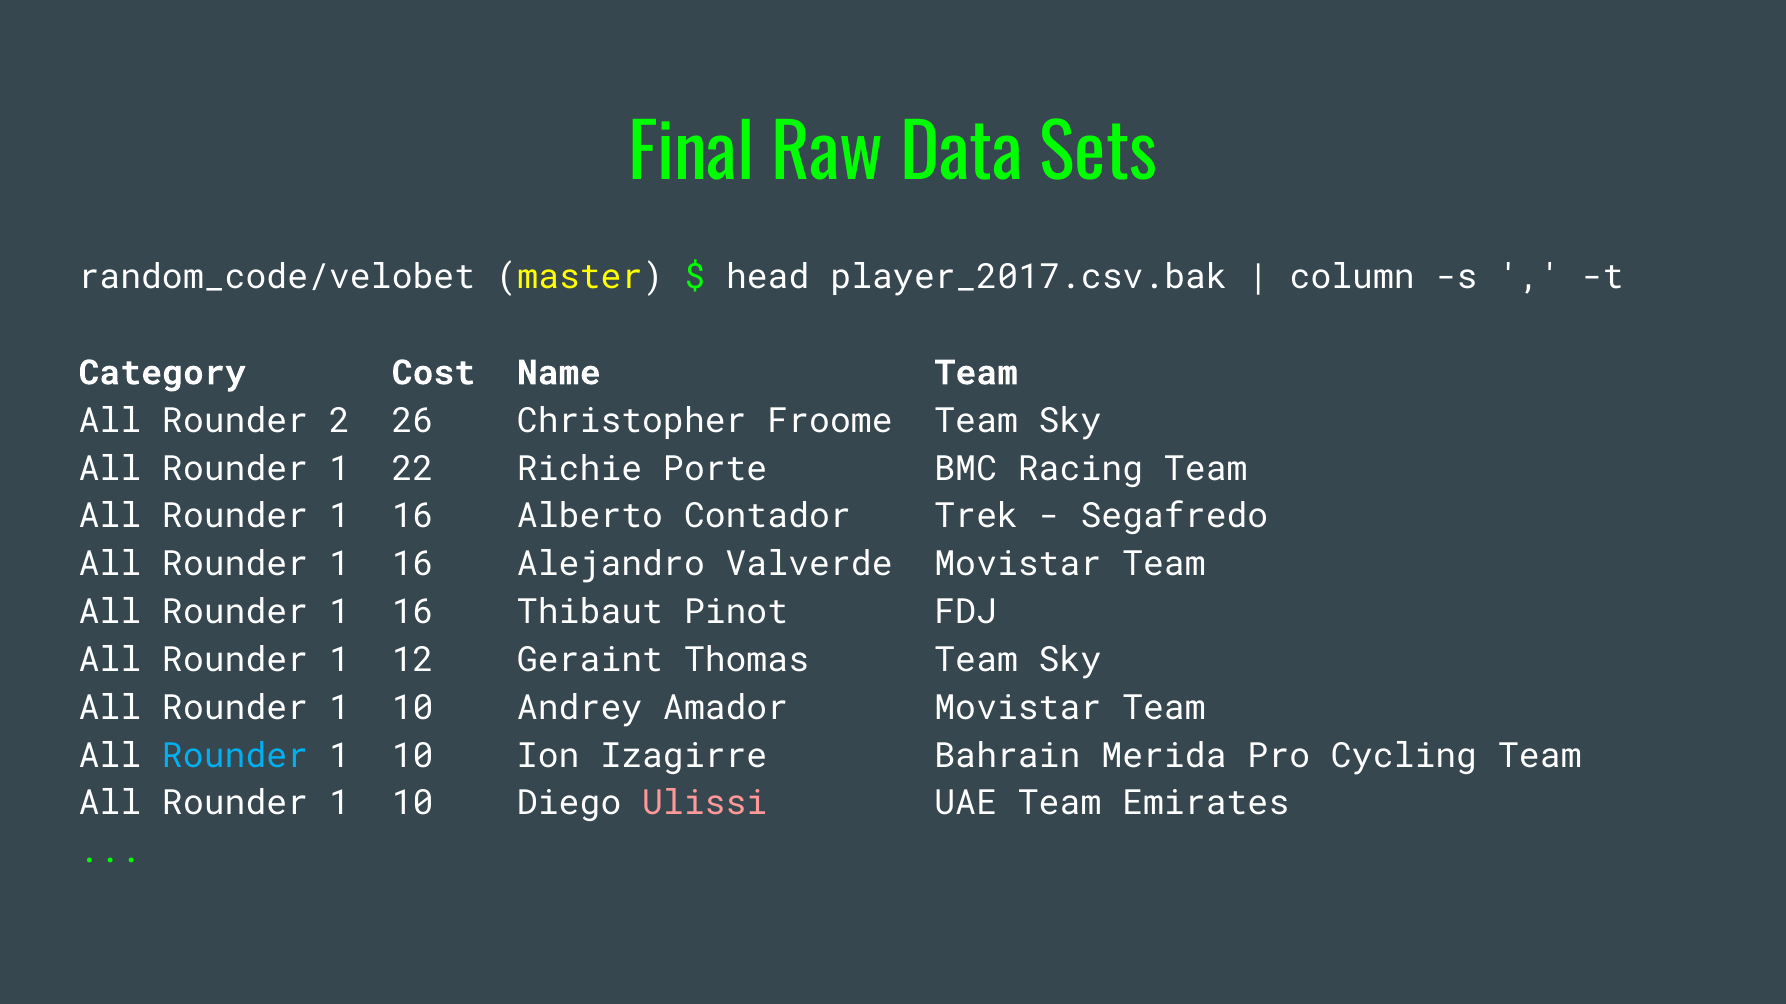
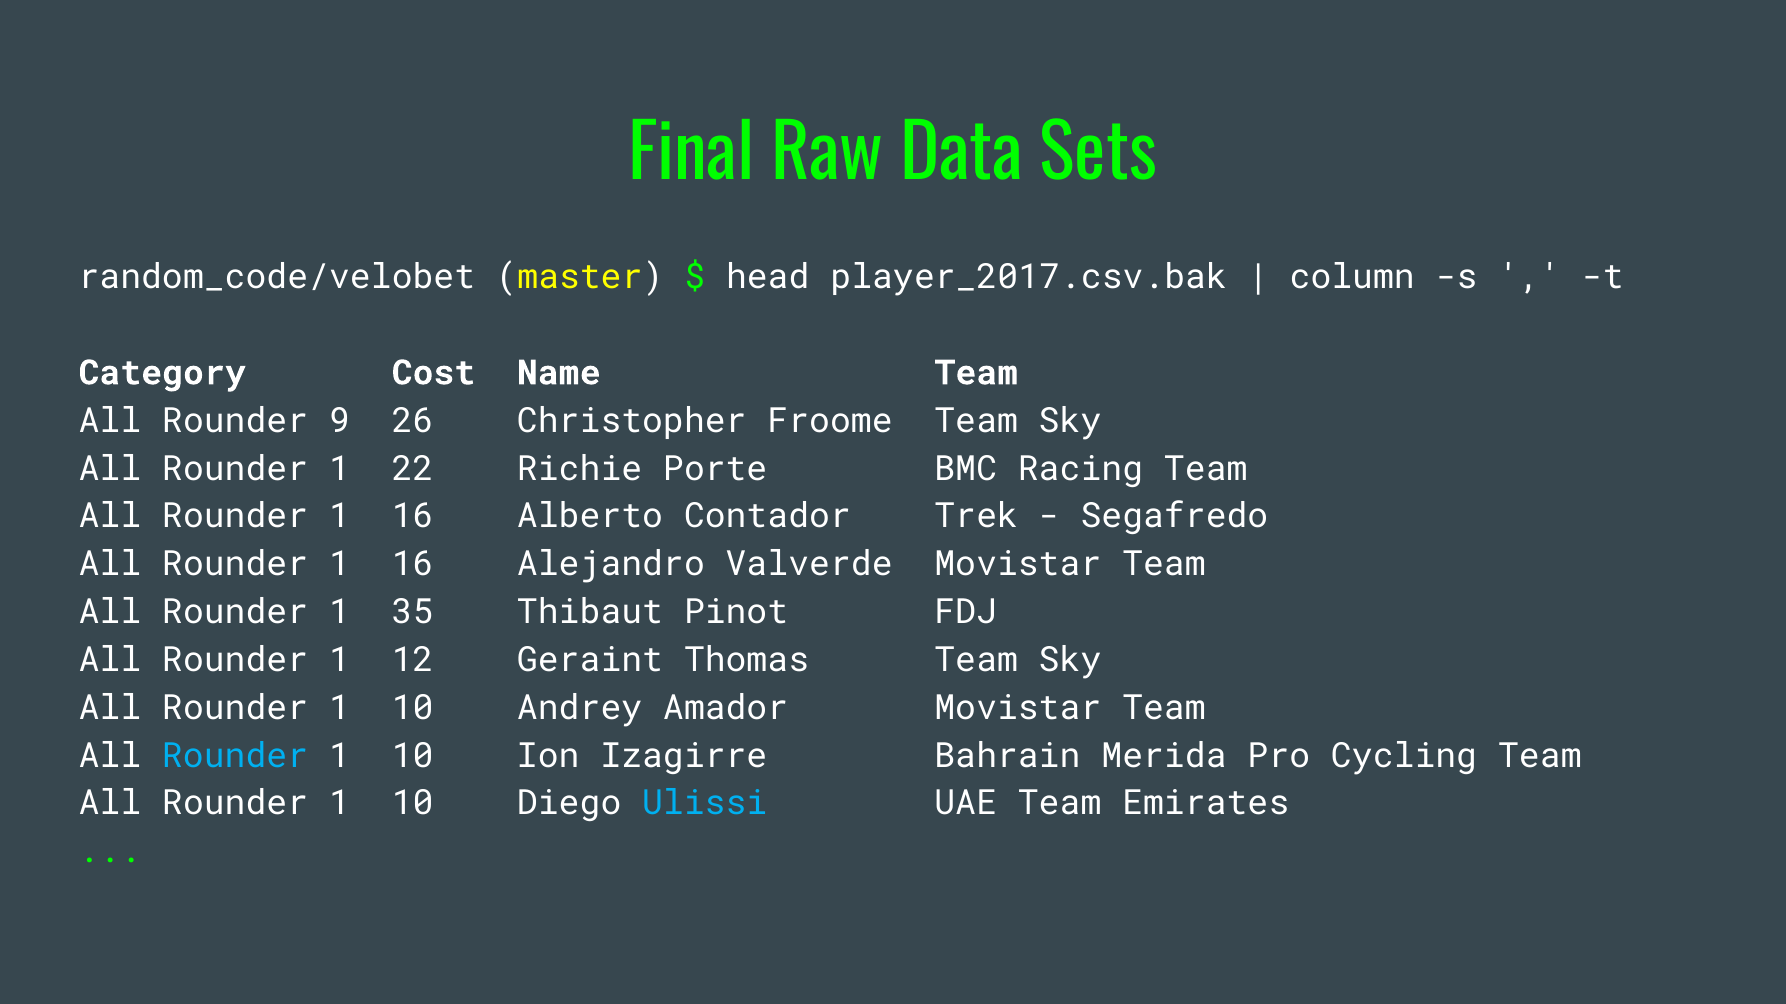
2: 2 -> 9 (339, 421)
16: 16 -> 35 (413, 613)
Ulissi colour: pink -> light blue (705, 804)
